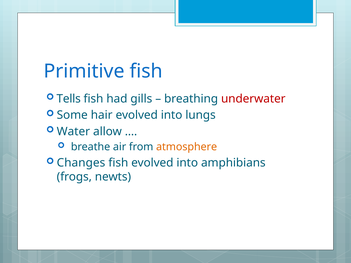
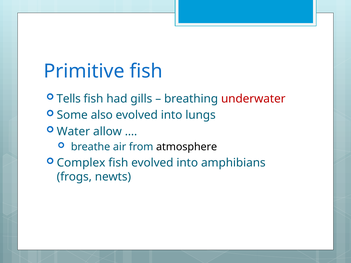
hair: hair -> also (102, 115)
atmosphere colour: orange -> black (187, 147)
Changes: Changes -> Complex (81, 163)
